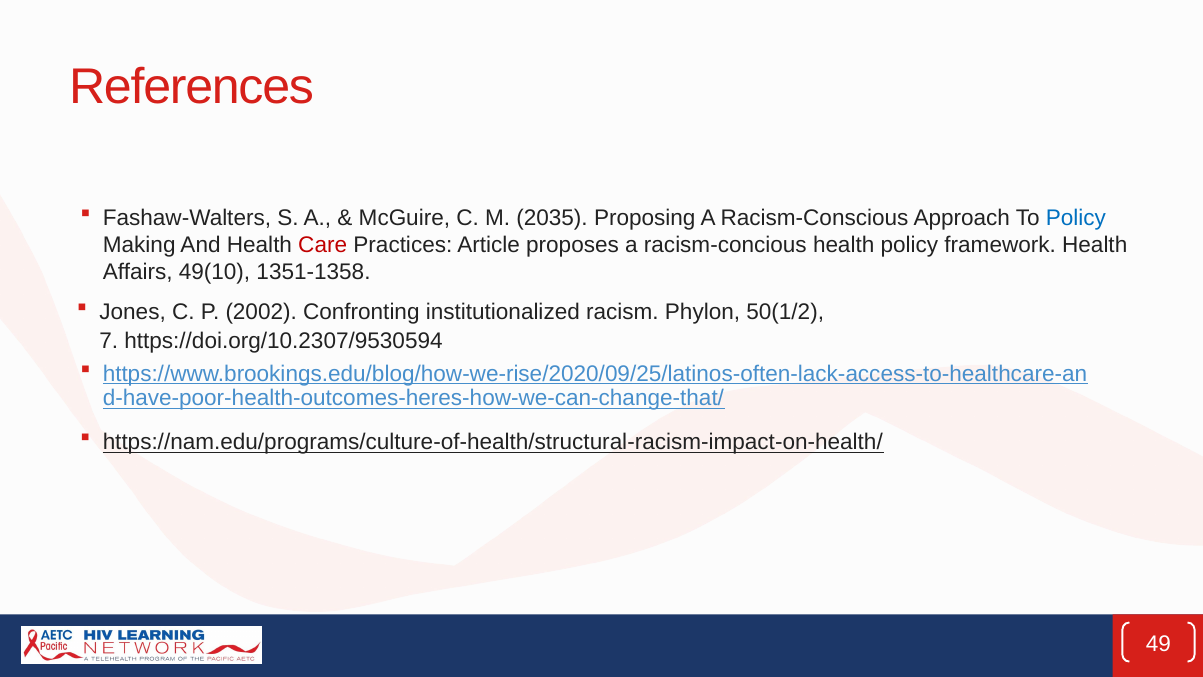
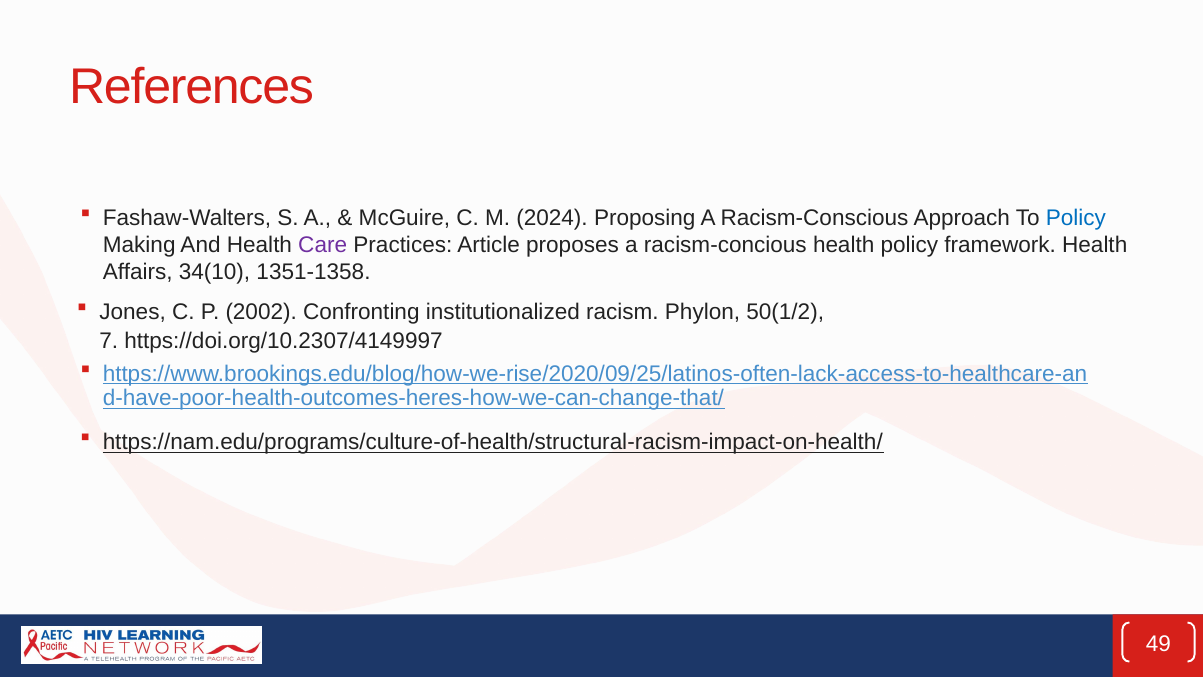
2035: 2035 -> 2024 (552, 218)
Care colour: red -> purple (323, 245)
49(10: 49(10 -> 34(10 (215, 272)
https://doi.org/10.2307/9530594: https://doi.org/10.2307/9530594 -> https://doi.org/10.2307/4149997 (284, 341)
